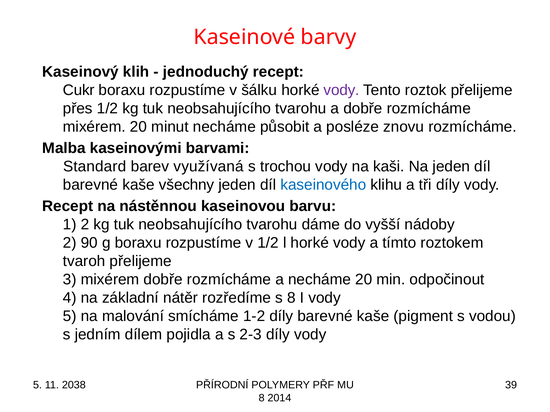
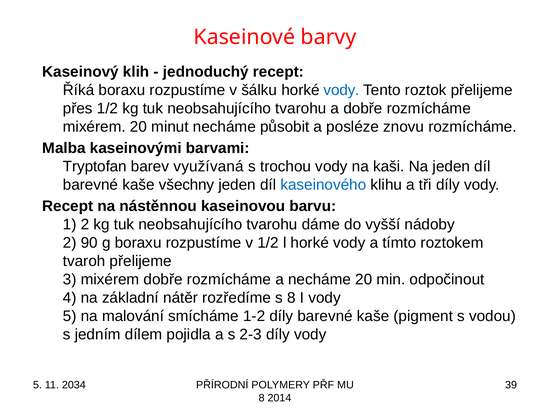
Cukr: Cukr -> Říká (79, 90)
vody colour: purple -> blue (342, 90)
Standard: Standard -> Tryptofan (95, 167)
2038: 2038 -> 2034 (74, 386)
